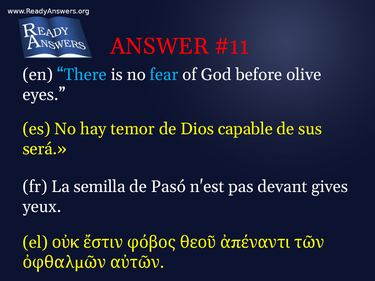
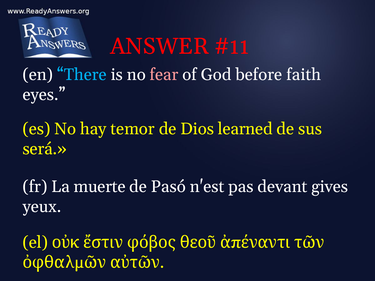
fear colour: light blue -> pink (164, 75)
olive: olive -> faith (304, 75)
capable: capable -> learned (245, 129)
semilla: semilla -> muerte (100, 187)
